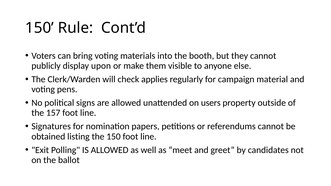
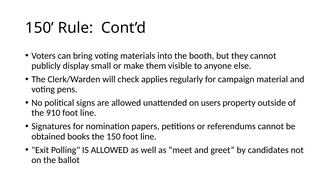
upon: upon -> small (101, 66)
157: 157 -> 910 (53, 113)
listing: listing -> books (78, 137)
